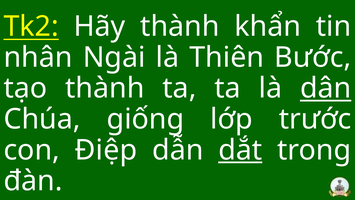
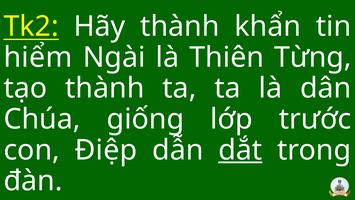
nhân: nhân -> hiểm (38, 57)
Bước: Bước -> Từng (313, 57)
dân underline: present -> none (326, 88)
